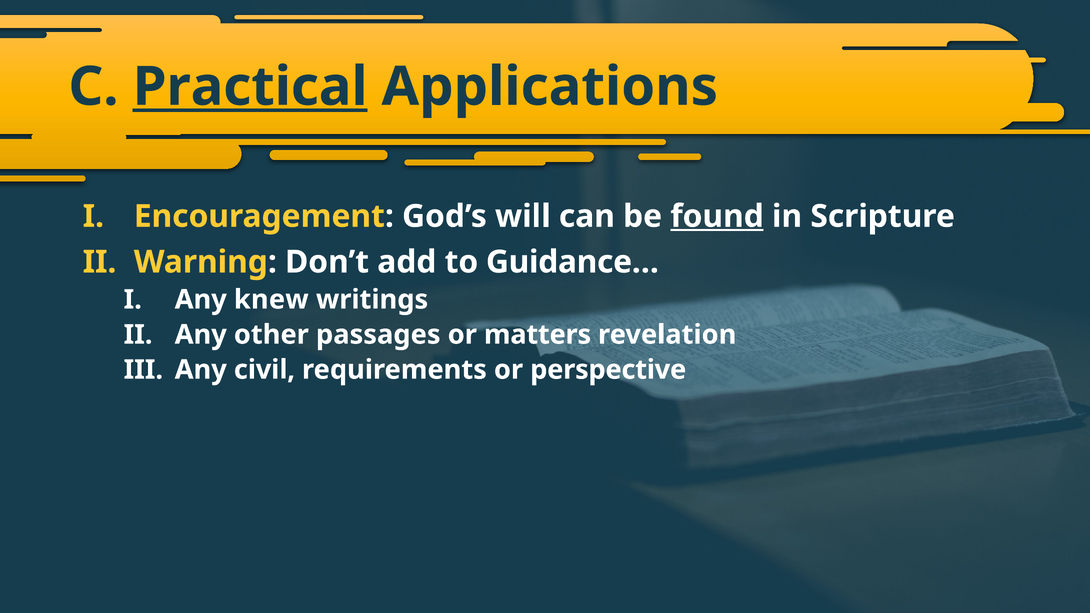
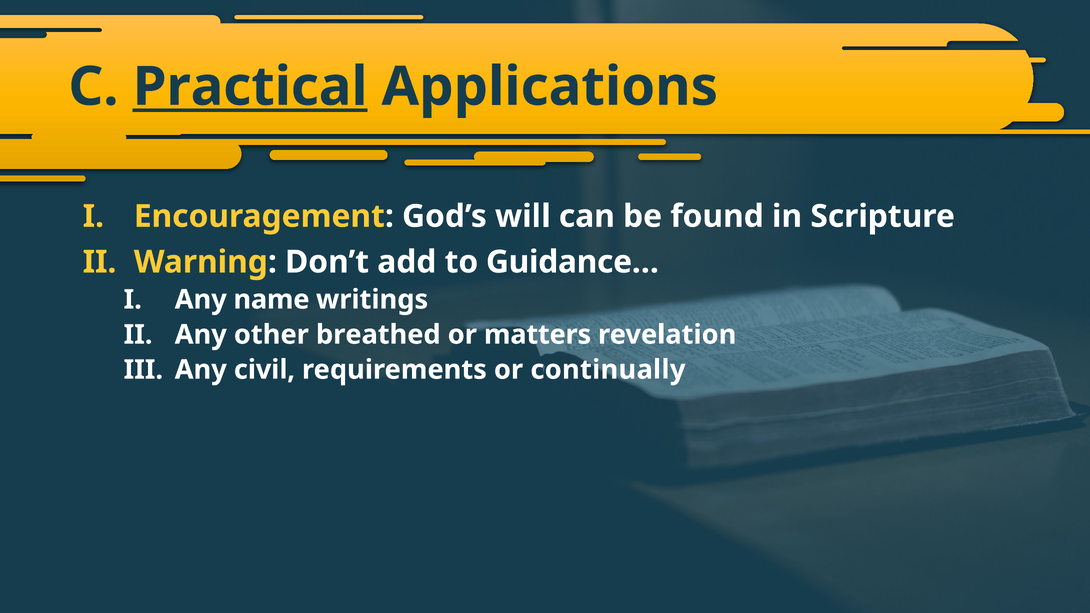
found underline: present -> none (717, 216)
knew: knew -> name (271, 300)
passages: passages -> breathed (378, 335)
perspective: perspective -> continually (608, 370)
